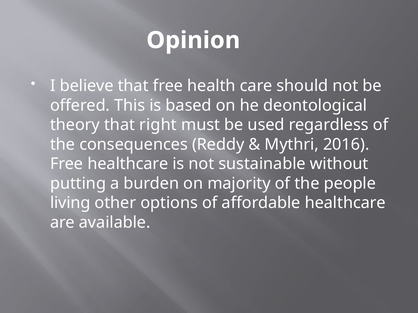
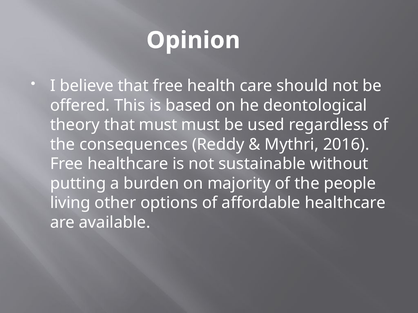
that right: right -> must (158, 125)
